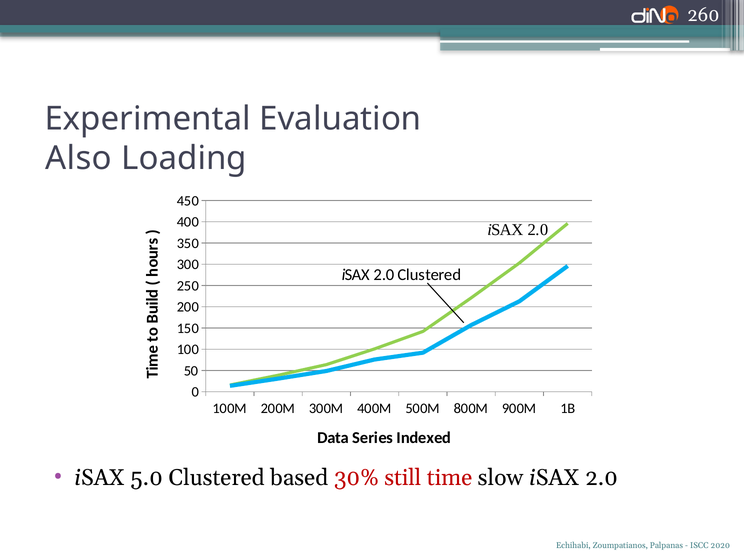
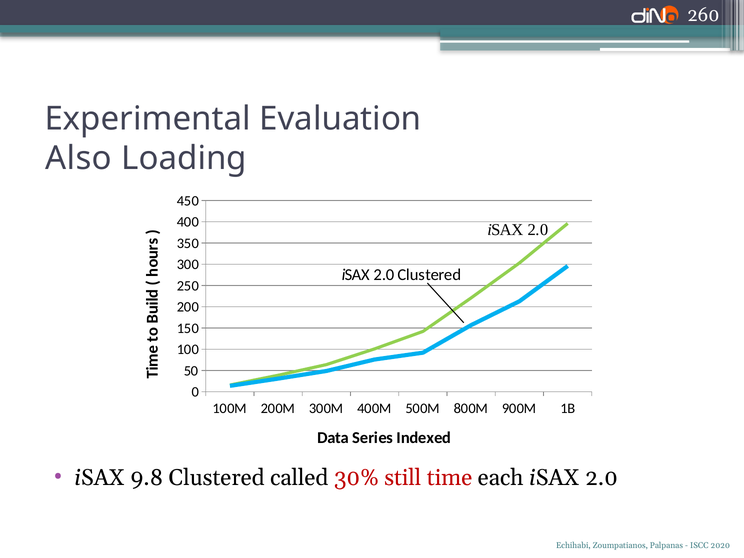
5.0: 5.0 -> 9.8 (147, 478)
based: based -> called (299, 478)
slow: slow -> each (501, 478)
